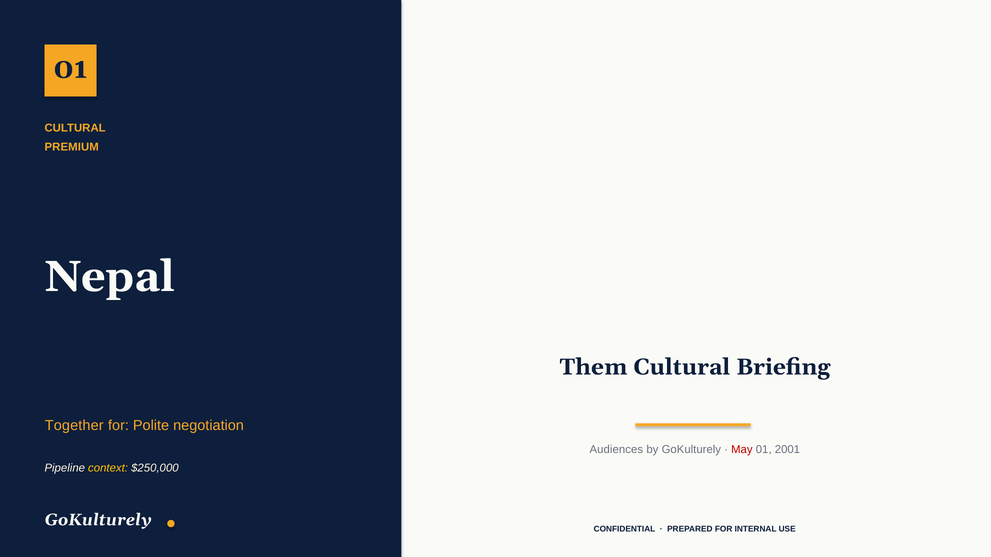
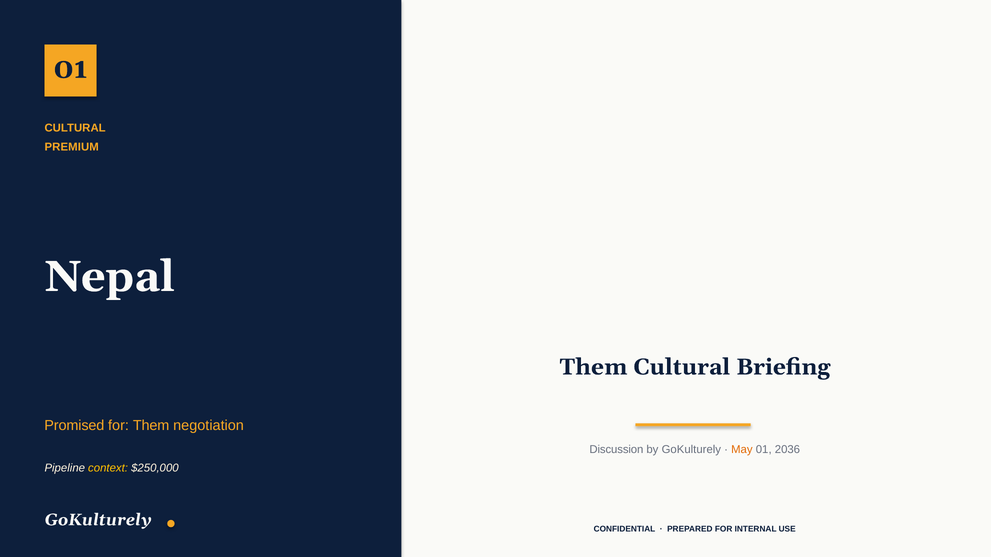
Together: Together -> Promised (74, 426)
for Polite: Polite -> Them (151, 426)
Audiences: Audiences -> Discussion (616, 450)
May colour: red -> orange (742, 450)
2001: 2001 -> 2036 (787, 450)
